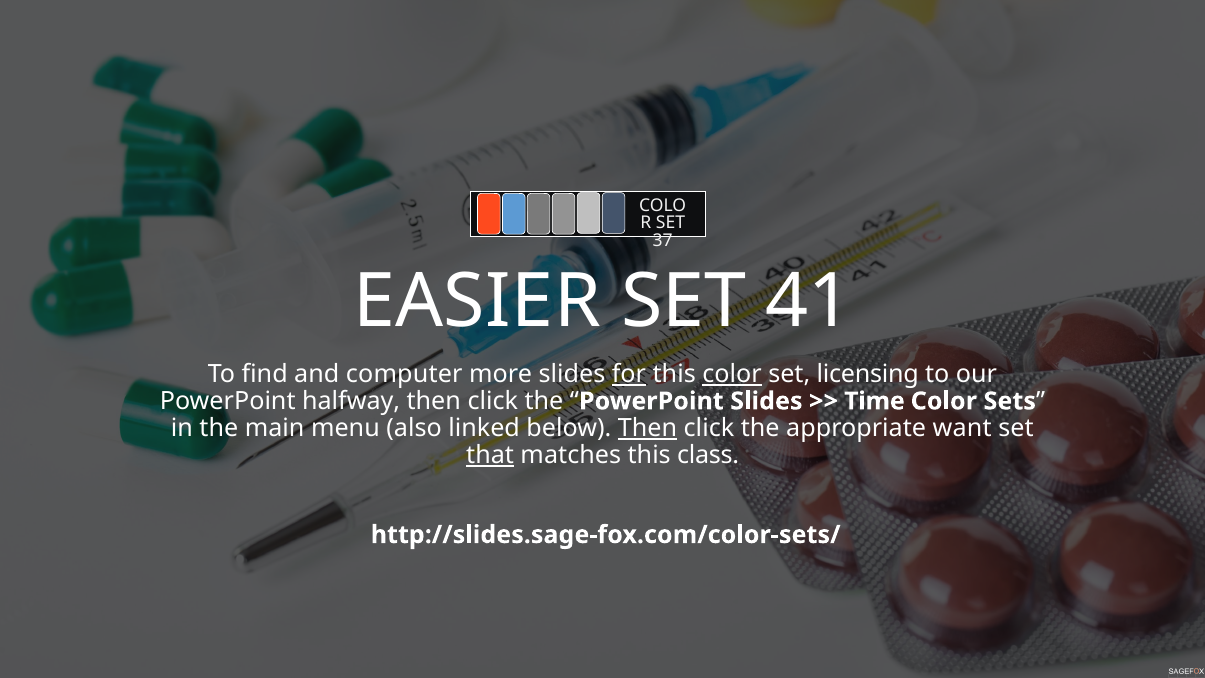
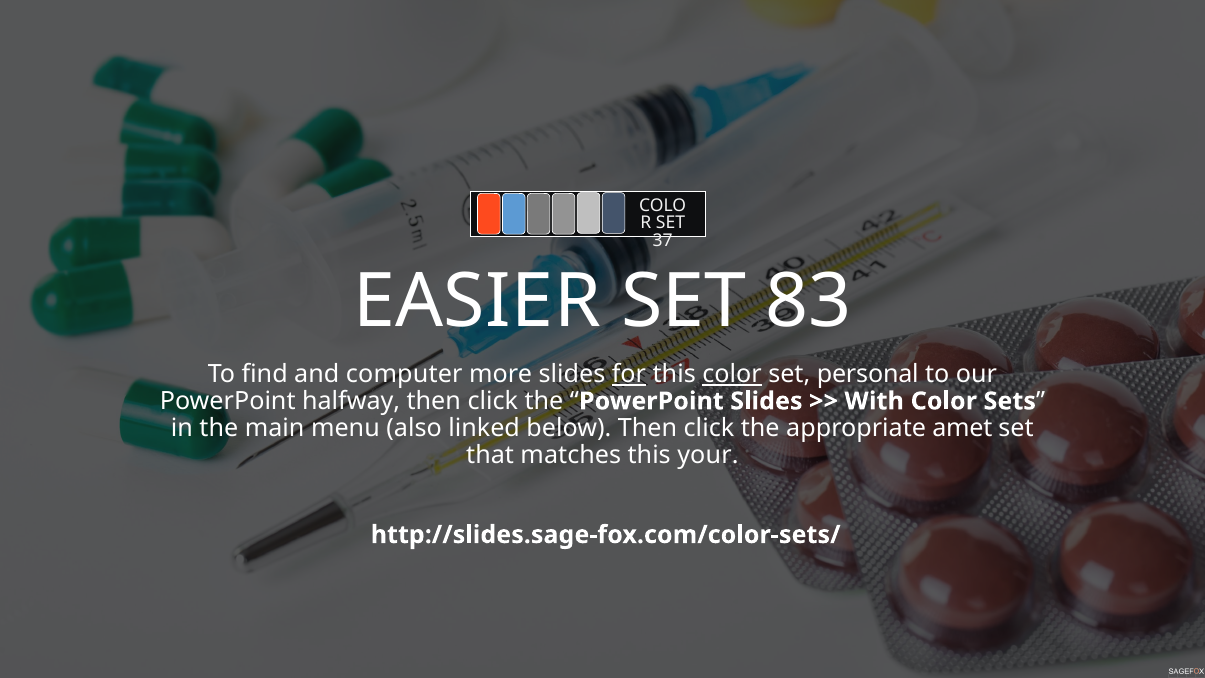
41: 41 -> 83 (809, 301)
licensing: licensing -> personal (868, 374)
Time: Time -> With (874, 401)
Then underline: present -> none (648, 428)
want: want -> amet (962, 428)
that underline: present -> none (490, 455)
class: class -> your (708, 455)
